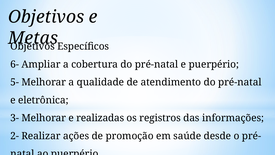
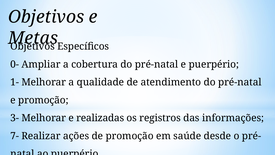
6-: 6- -> 0- (15, 64)
5-: 5- -> 1- (15, 82)
e eletrônica: eletrônica -> promoção (43, 100)
2-: 2- -> 7- (15, 136)
